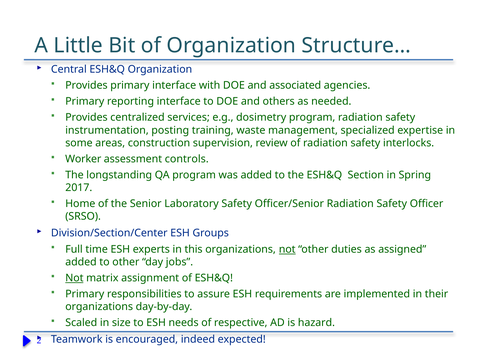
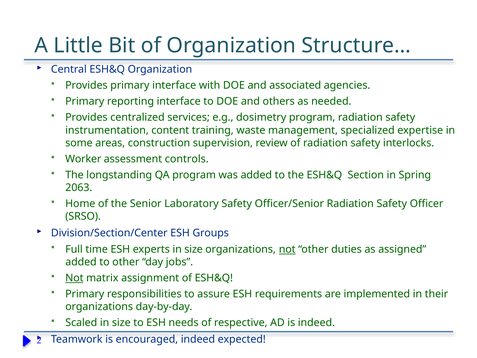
posting: posting -> content (170, 130)
2017: 2017 -> 2063 (79, 188)
experts in this: this -> size (194, 249)
is hazard: hazard -> indeed (316, 322)
